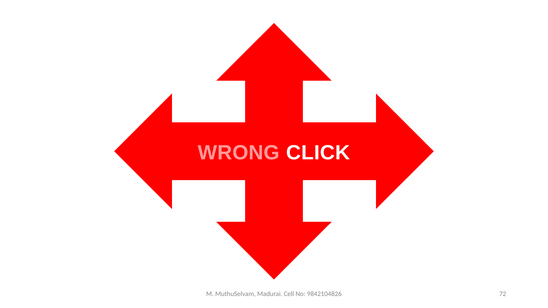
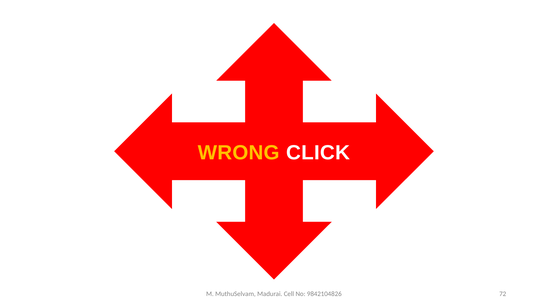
WRONG colour: pink -> yellow (239, 153)
